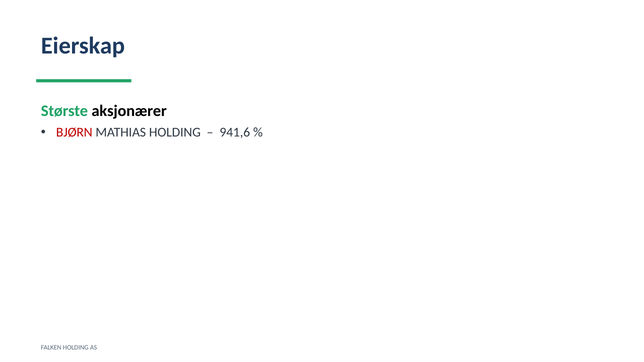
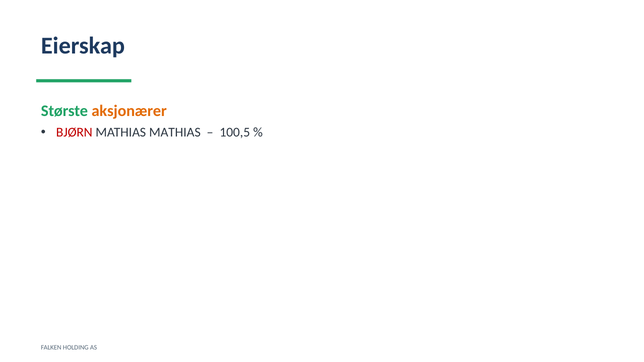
aksjonærer colour: black -> orange (129, 111)
MATHIAS HOLDING: HOLDING -> MATHIAS (175, 132)
941,6: 941,6 -> 100,5 (235, 132)
